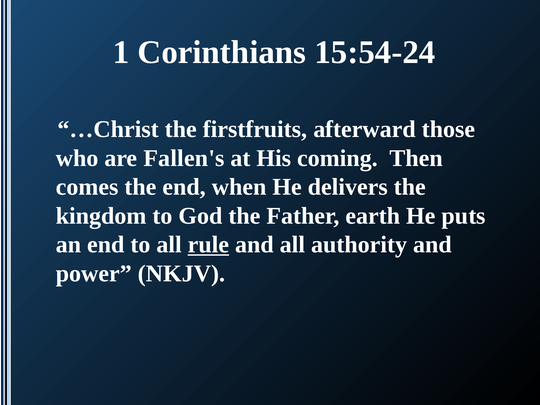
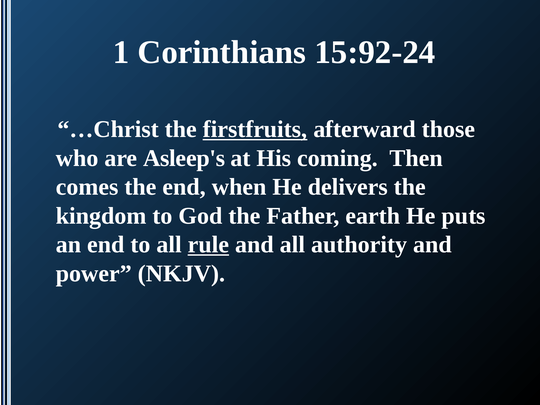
15:54-24: 15:54-24 -> 15:92-24 (375, 52)
firstfruits underline: none -> present (255, 129)
Fallen's: Fallen's -> Asleep's (184, 158)
